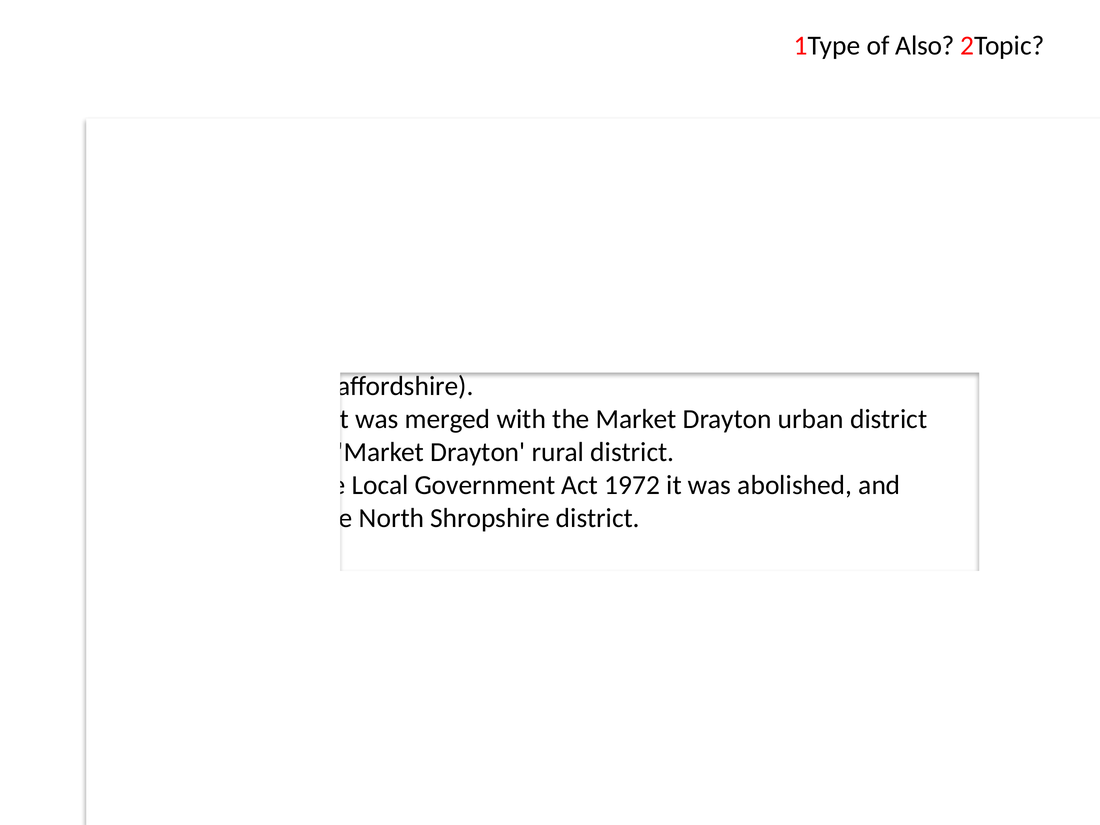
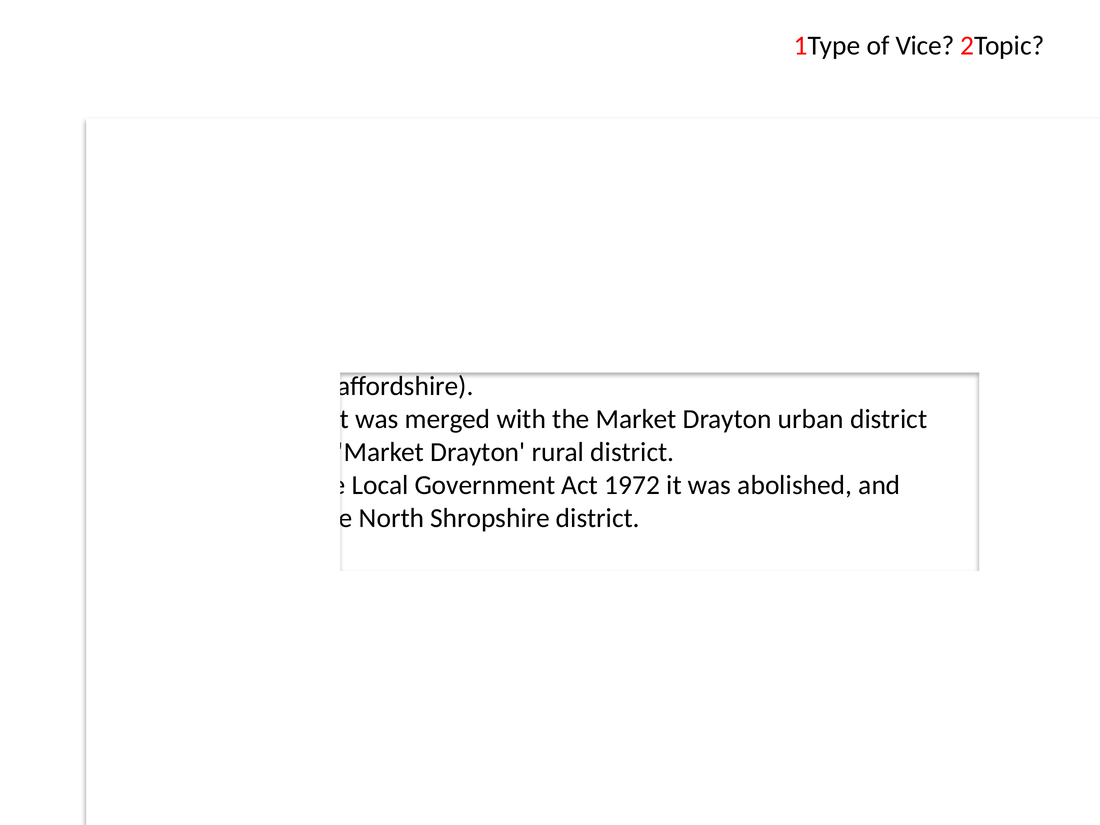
Also: Also -> Vice (925, 46)
